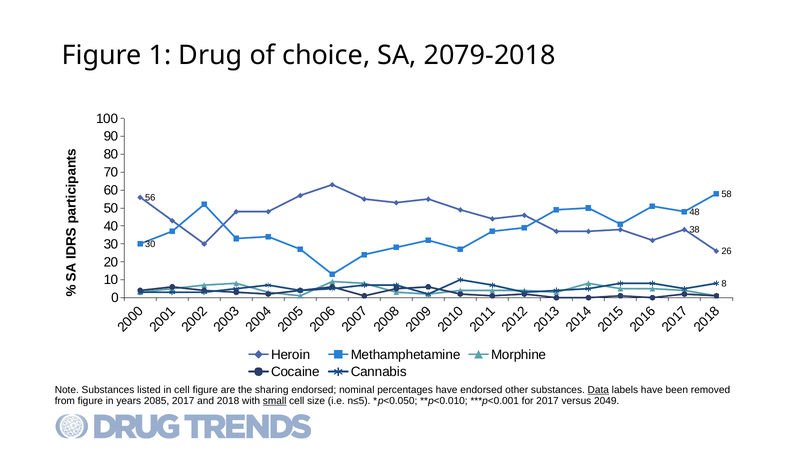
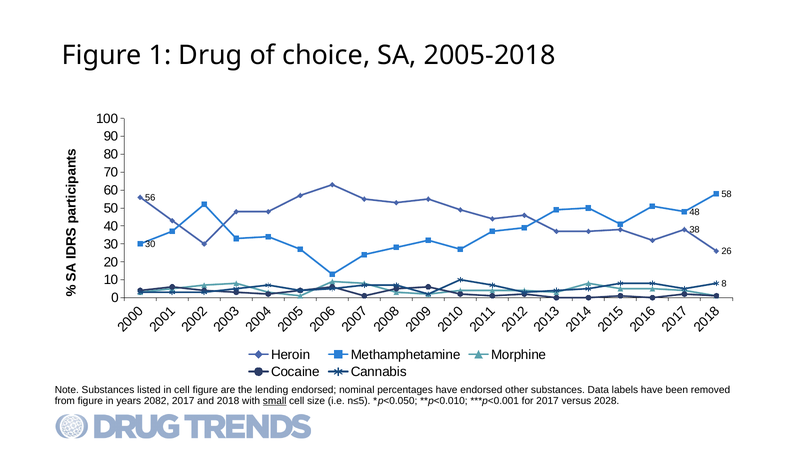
2079-2018: 2079-2018 -> 2005-2018 (490, 55)
sharing: sharing -> lending (272, 390)
Data underline: present -> none (598, 390)
2085: 2085 -> 2082 (157, 401)
2049: 2049 -> 2028 (607, 401)
